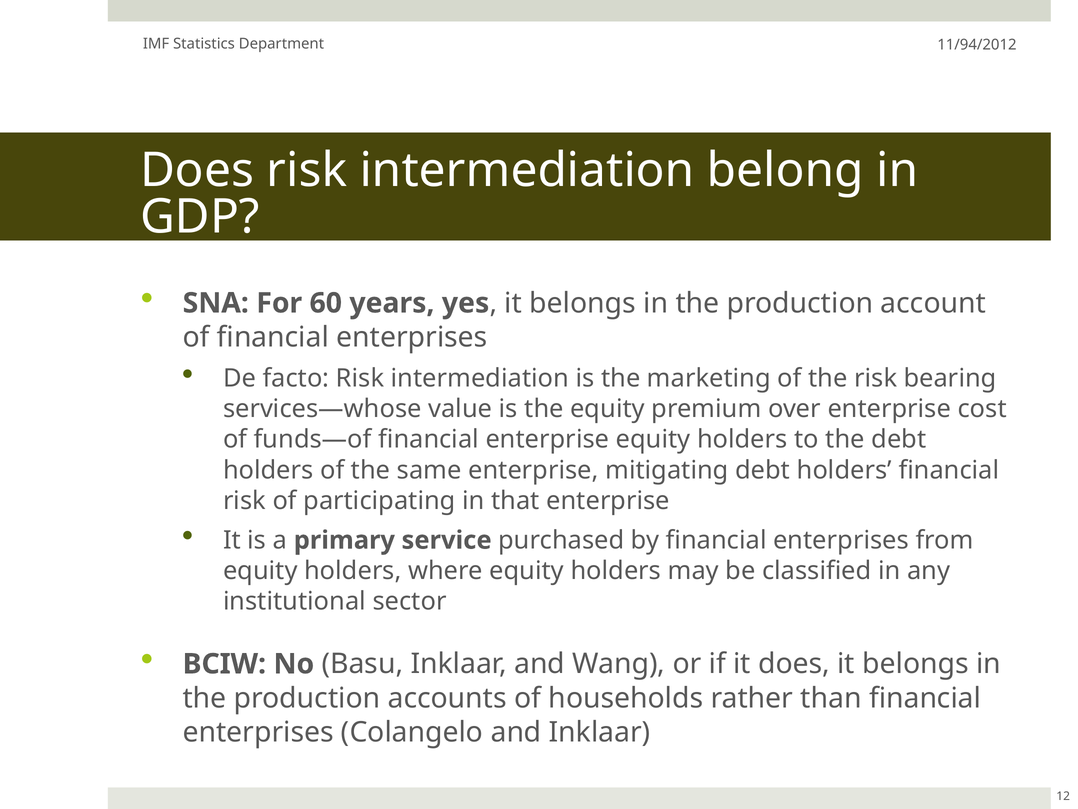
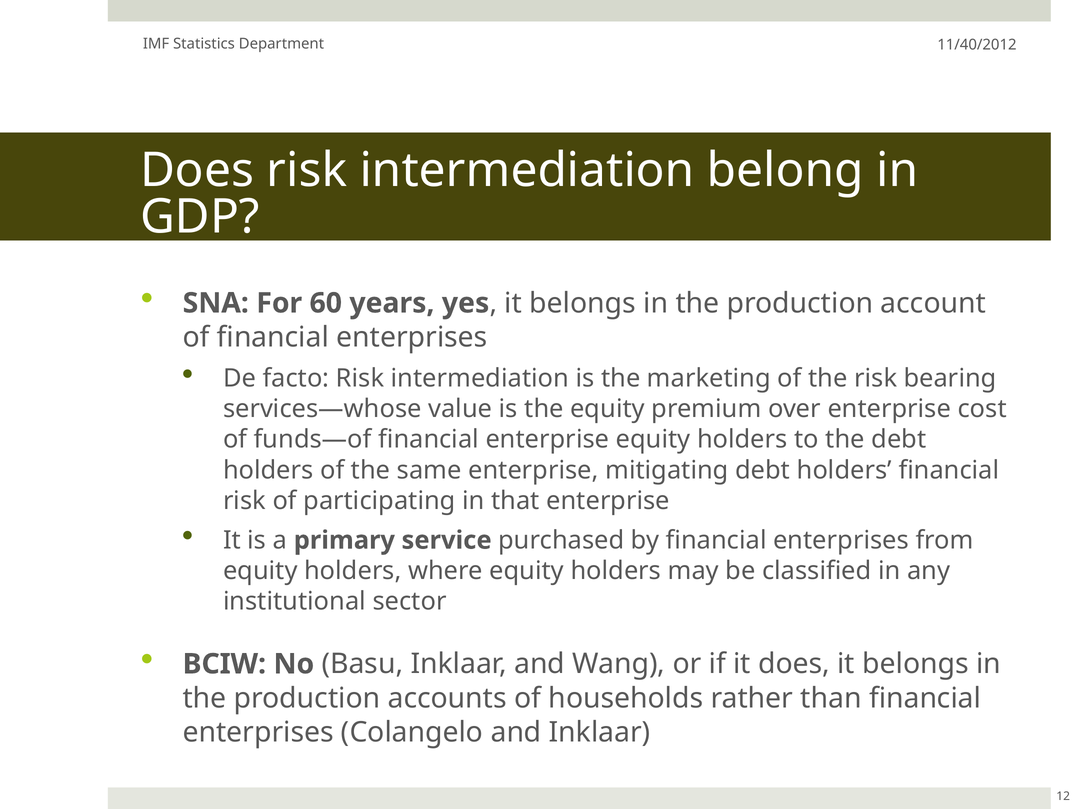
11/94/2012: 11/94/2012 -> 11/40/2012 (977, 45)
